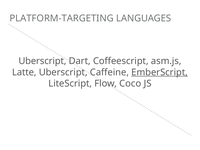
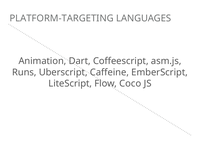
Uberscript: Uberscript -> Animation (42, 61)
Latte: Latte -> Runs (24, 72)
EmberScript underline: present -> none (160, 72)
